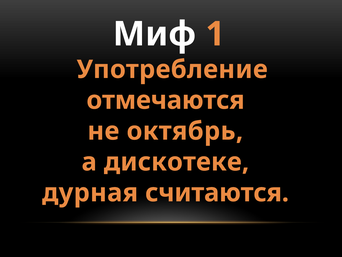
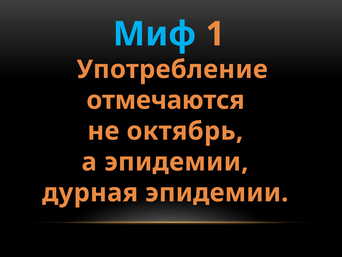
Миф colour: white -> light blue (154, 34)
а дискотеке: дискотеке -> эпидемии (176, 162)
дурная считаются: считаются -> эпидемии (217, 192)
